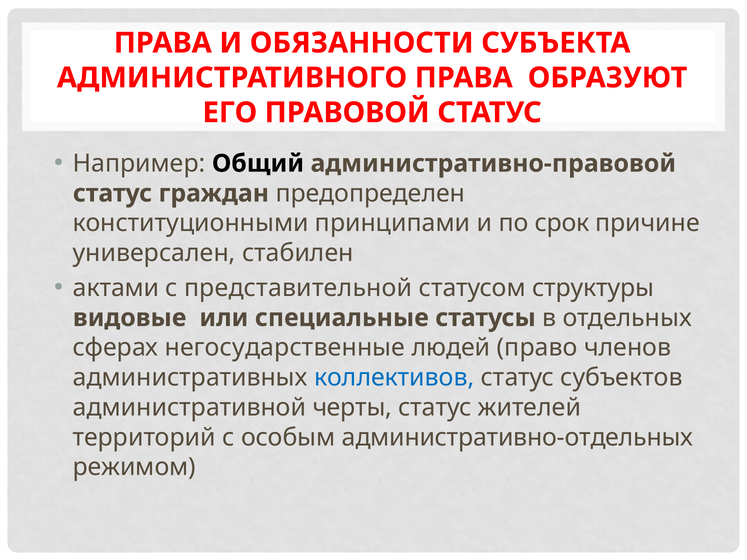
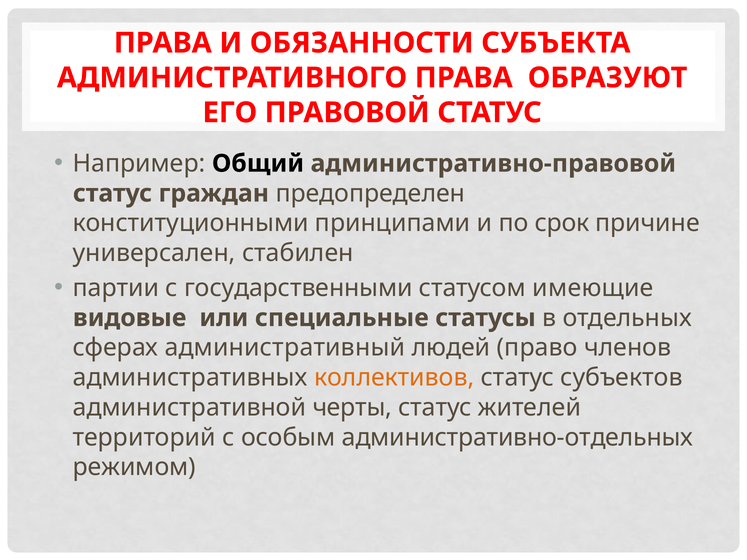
актами: актами -> партии (116, 288)
представительной: представительной -> государственными (298, 288)
структуры: структуры -> имеющие (593, 288)
негосударственные: негосударственные -> административный (285, 348)
коллективов colour: blue -> orange (394, 378)
